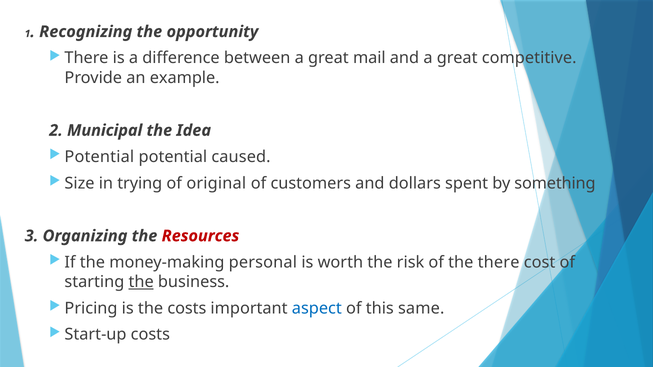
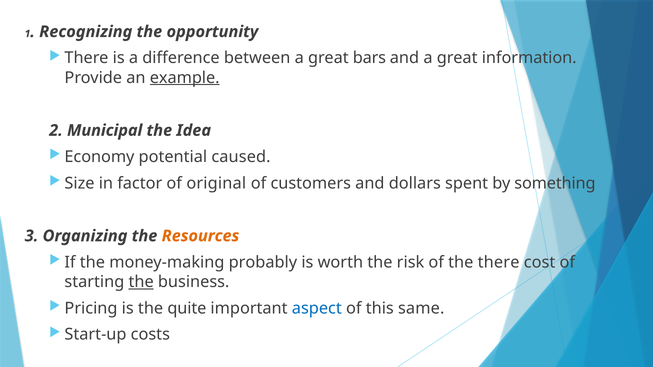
mail: mail -> bars (369, 58)
competitive: competitive -> information (529, 58)
example underline: none -> present (185, 78)
Potential: Potential -> Economy (99, 157)
trying: trying -> factor (140, 183)
Resources colour: red -> orange (200, 236)
personal: personal -> probably (263, 263)
the costs: costs -> quite (187, 308)
